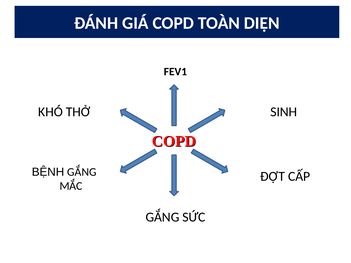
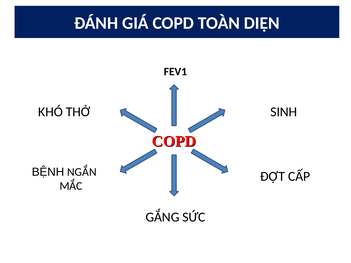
BỆNH GẮNG: GẮNG -> NGẮN (82, 172)
